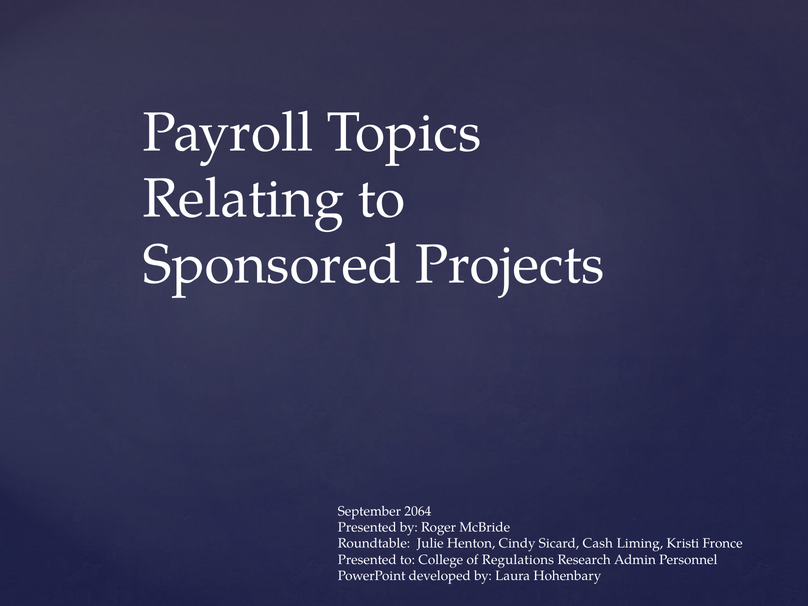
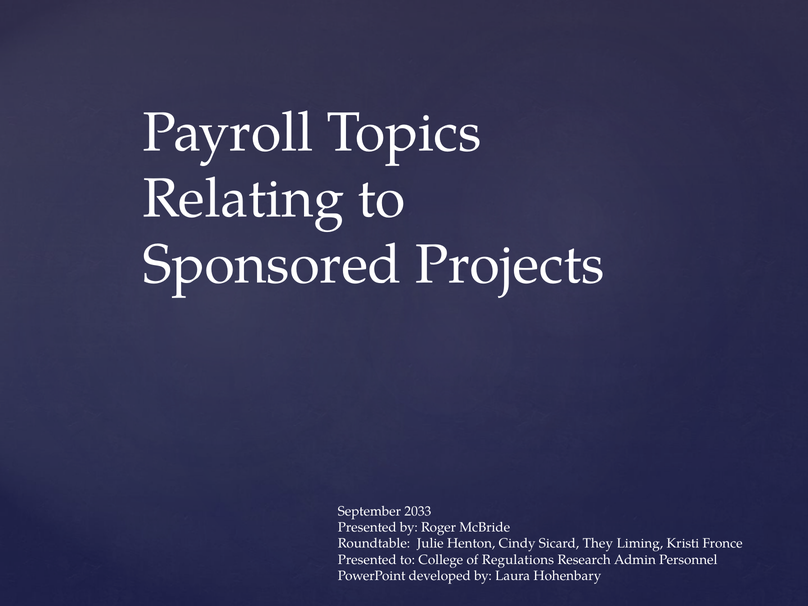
2064: 2064 -> 2033 (418, 511)
Cash: Cash -> They (598, 544)
